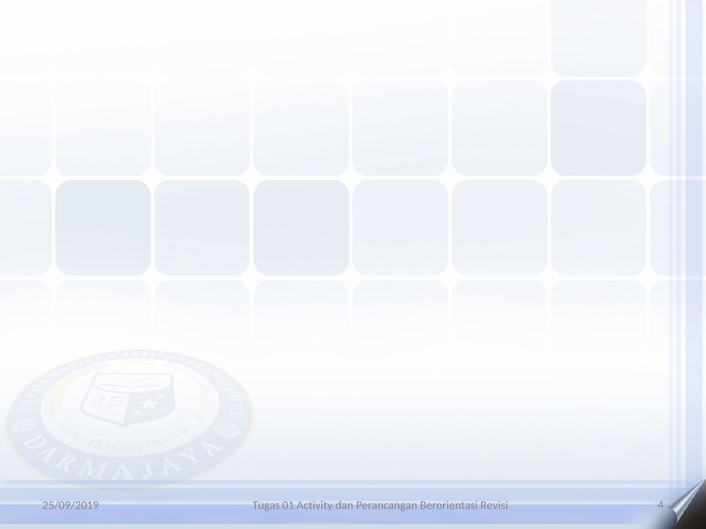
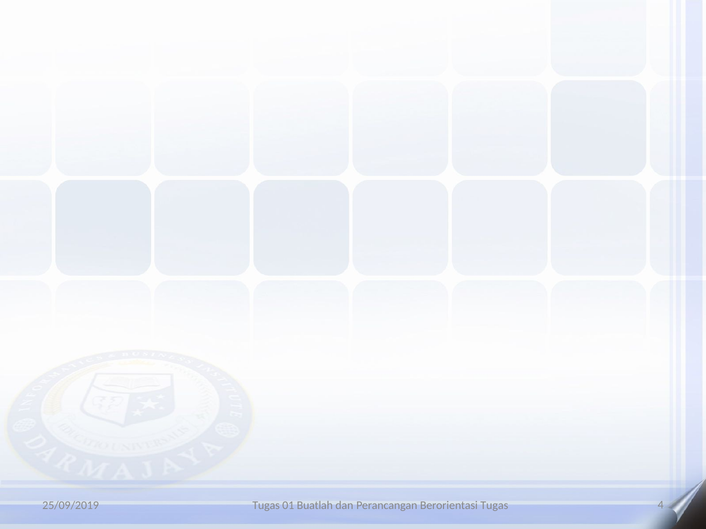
Activity: Activity -> Buatlah (315, 506)
Berorientasi Revisi: Revisi -> Tugas (494, 506)
